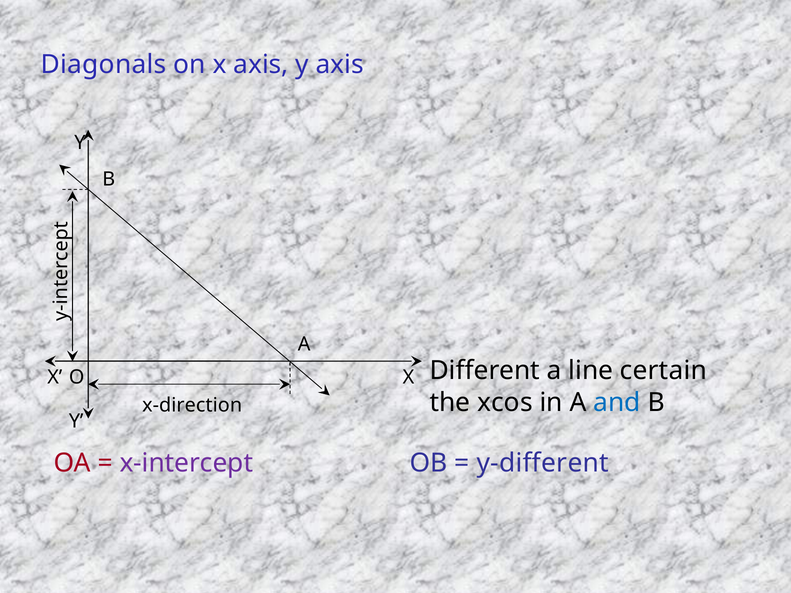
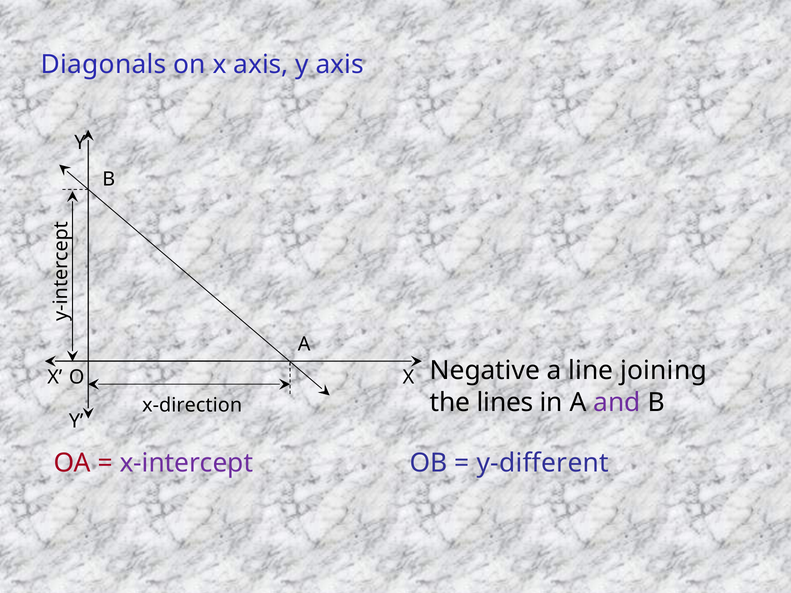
Different: Different -> Negative (485, 371)
certain: certain -> joining (663, 371)
xcos: xcos -> lines (505, 403)
and colour: blue -> purple (617, 403)
